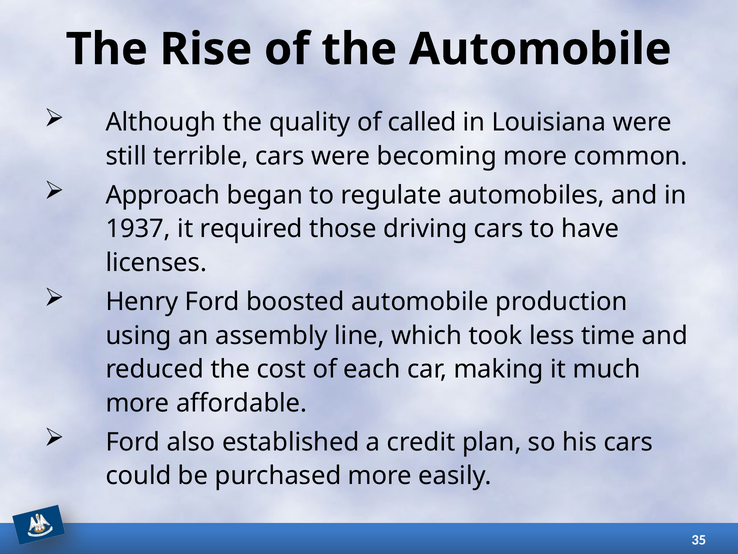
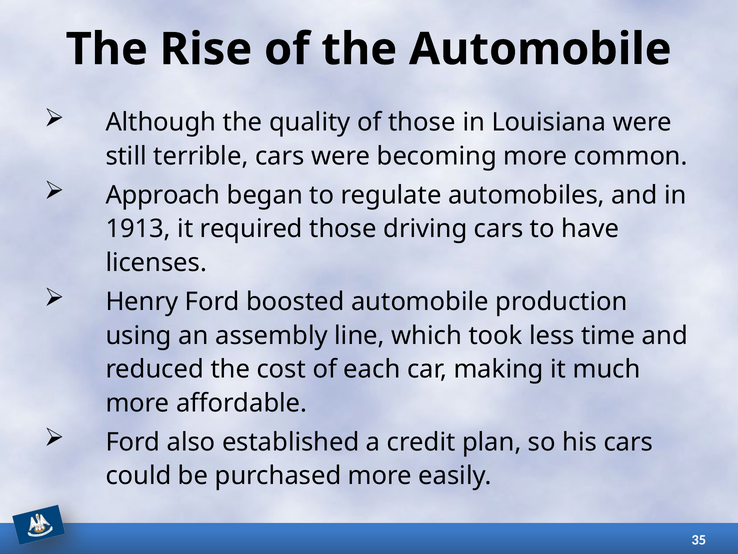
of called: called -> those (422, 122)
1937: 1937 -> 1913 (138, 229)
